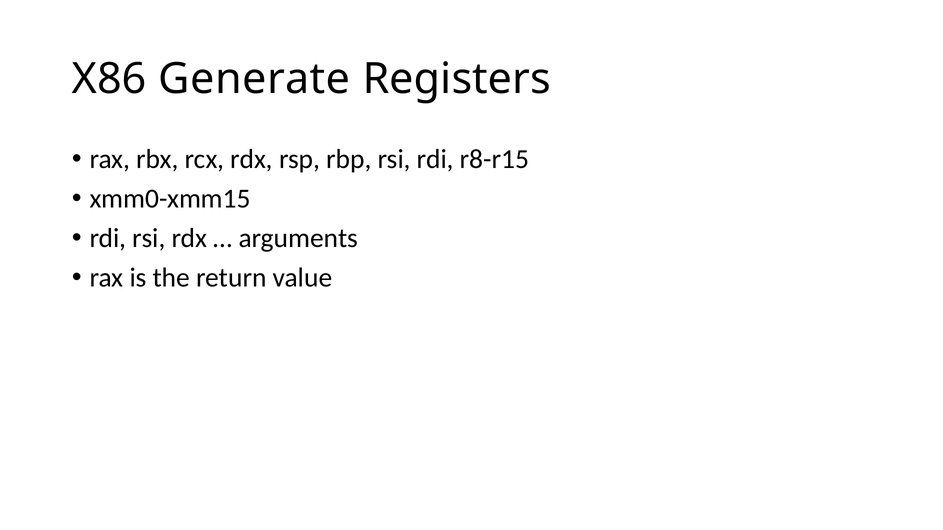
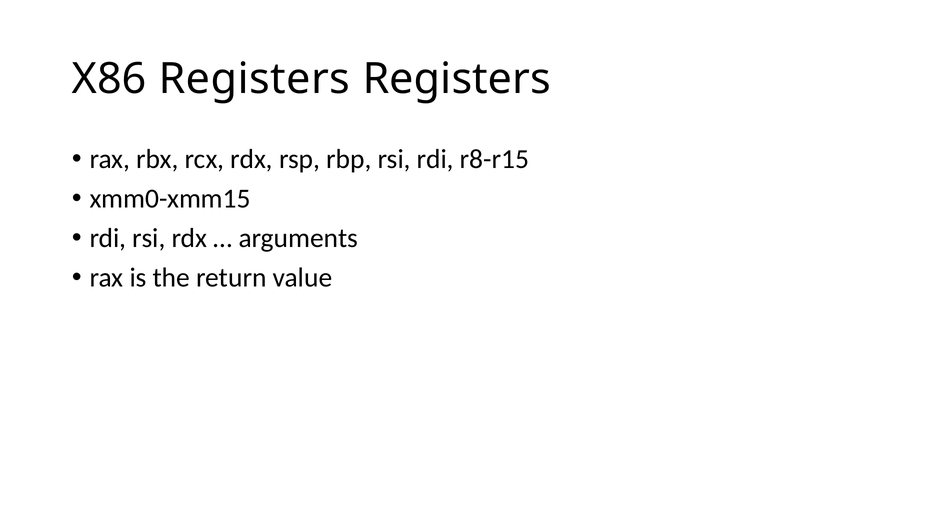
X86 Generate: Generate -> Registers (254, 79)
